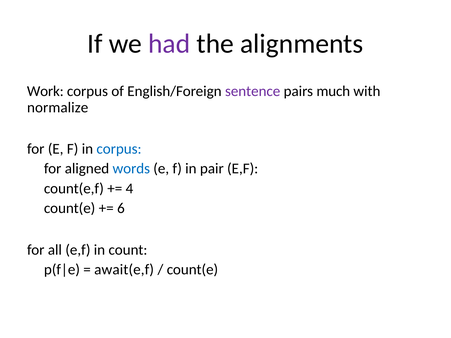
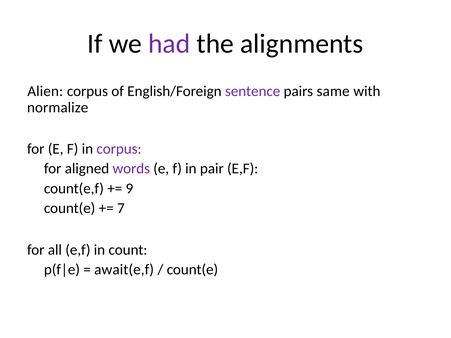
Work: Work -> Alien (45, 91)
much: much -> same (333, 91)
corpus colour: blue -> purple (119, 149)
words colour: blue -> purple (131, 169)
4: 4 -> 9 (129, 189)
6: 6 -> 7 (121, 208)
